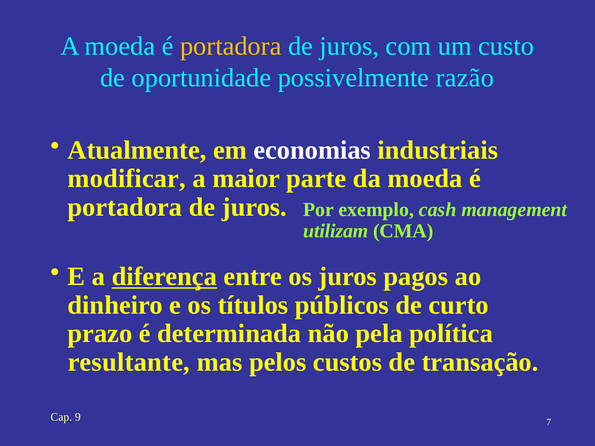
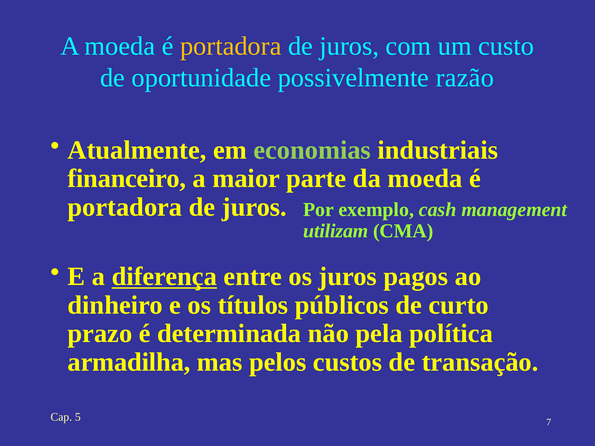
economias colour: white -> light green (312, 150)
modificar: modificar -> financeiro (127, 179)
resultante: resultante -> armadilha (129, 362)
9: 9 -> 5 (78, 417)
